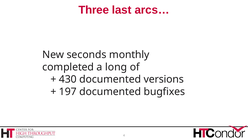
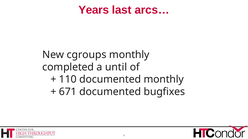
Three: Three -> Years (94, 10)
seconds: seconds -> cgroups (87, 55)
long: long -> until (116, 67)
430: 430 -> 110 (68, 80)
documented versions: versions -> monthly (164, 80)
197: 197 -> 671 (68, 92)
